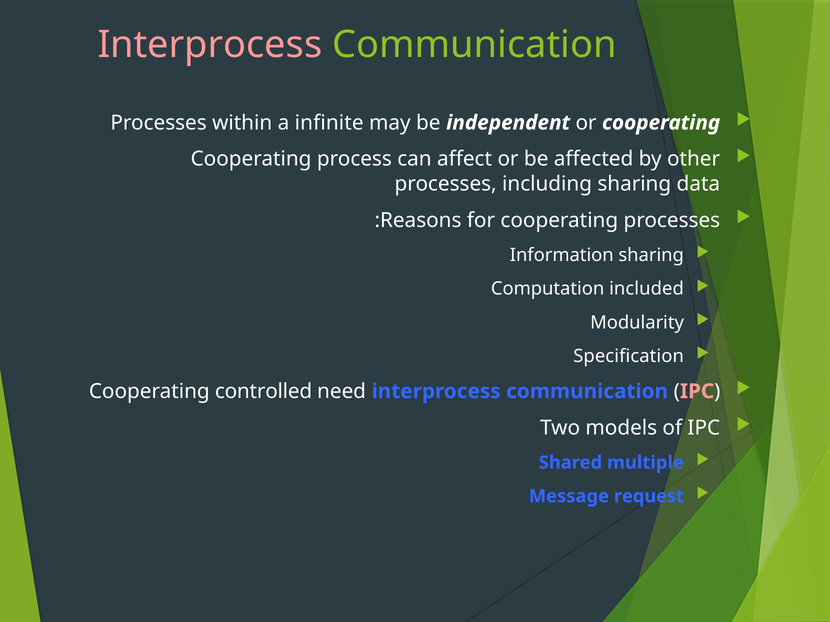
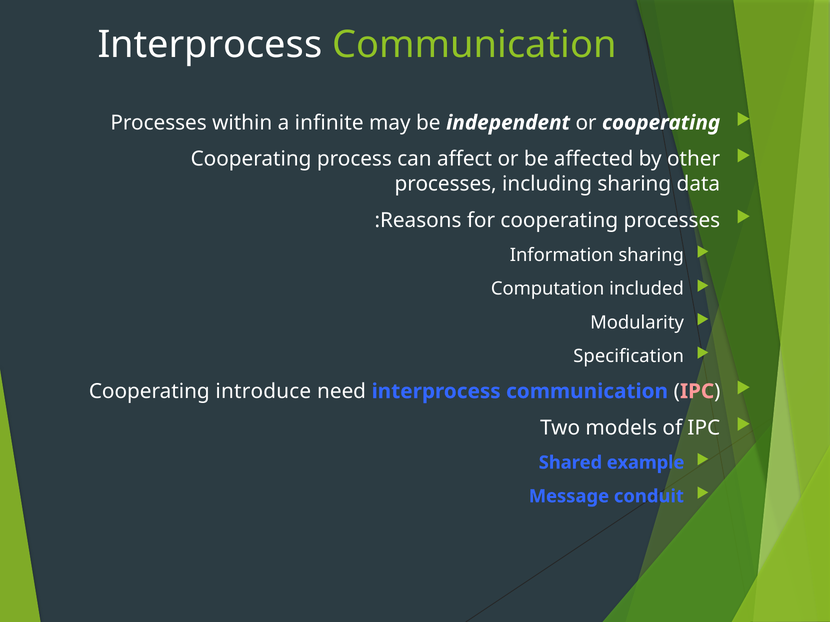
Interprocess colour: pink -> white (210, 45)
controlled: controlled -> introduce (263, 392)
multiple: multiple -> example (646, 463)
request: request -> conduit (649, 497)
